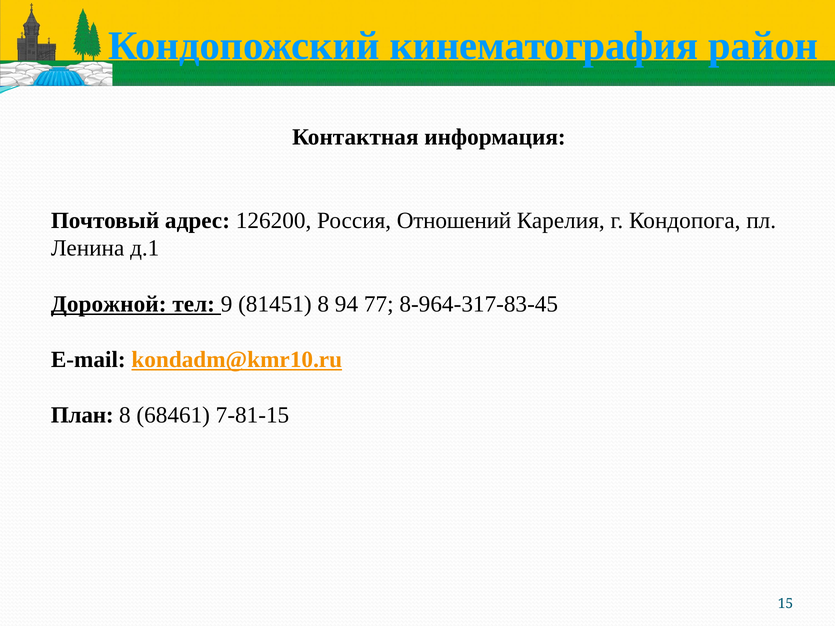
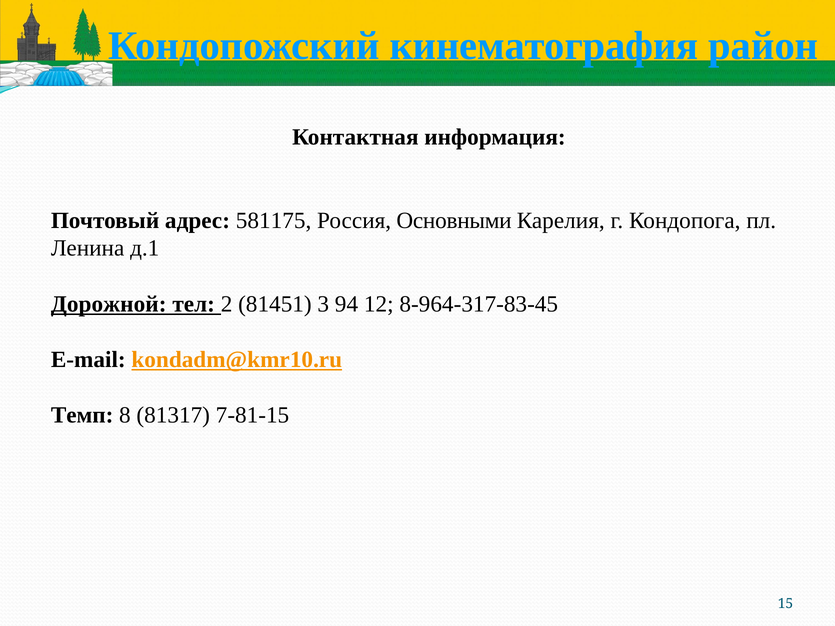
126200: 126200 -> 581175 (274, 221)
Отношений: Отношений -> Основными (454, 221)
9: 9 -> 2 (227, 304)
81451 8: 8 -> 3 (323, 304)
77: 77 -> 12 (379, 304)
План: План -> Темп (82, 415)
68461: 68461 -> 81317 (173, 415)
